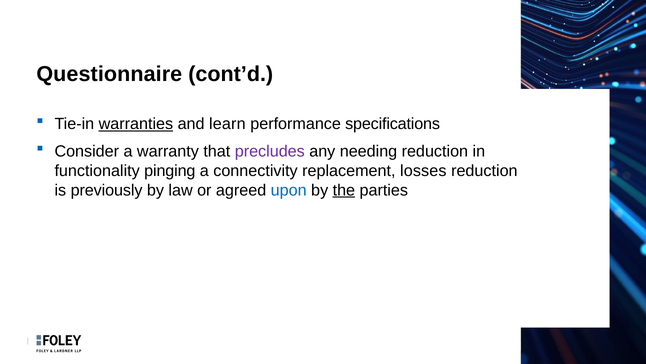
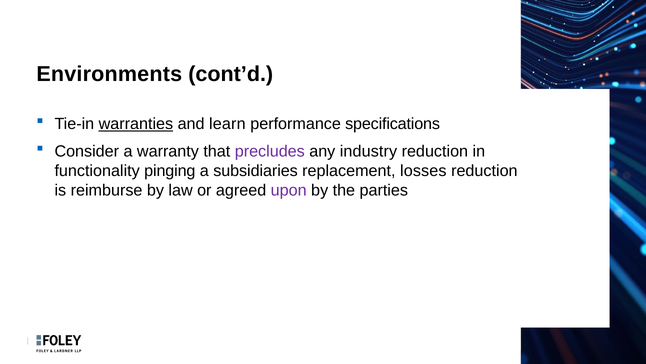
Questionnaire: Questionnaire -> Environments (109, 74)
needing: needing -> industry (368, 151)
connectivity: connectivity -> subsidiaries (256, 170)
previously: previously -> reimburse (107, 190)
upon colour: blue -> purple (289, 190)
the underline: present -> none (344, 190)
